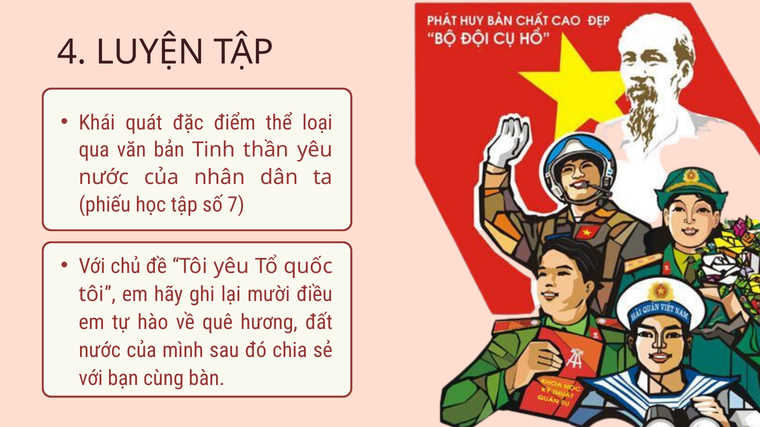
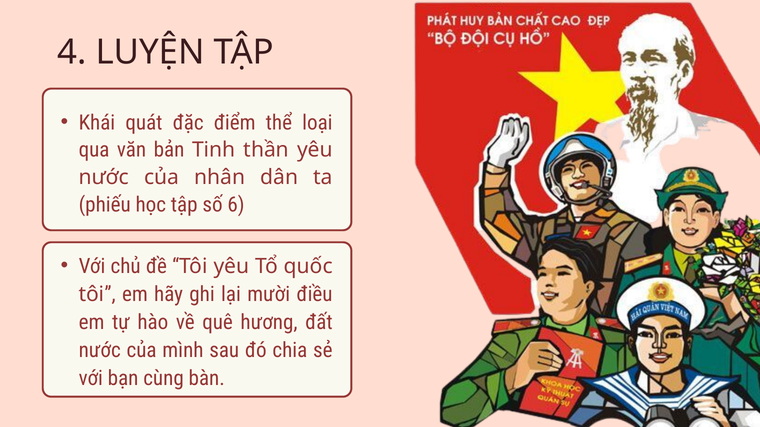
7: 7 -> 6 (236, 205)
